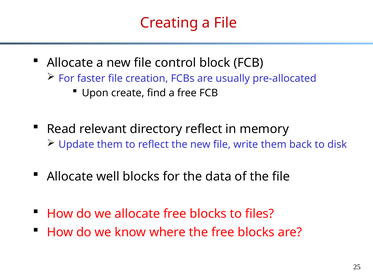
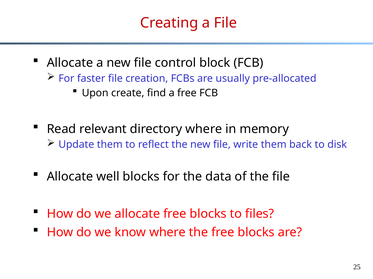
directory reflect: reflect -> where (204, 129)
